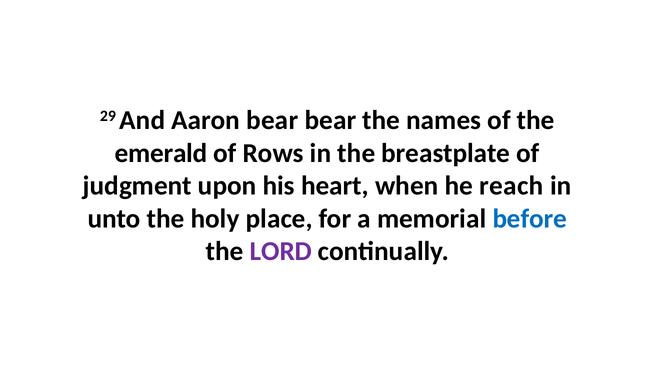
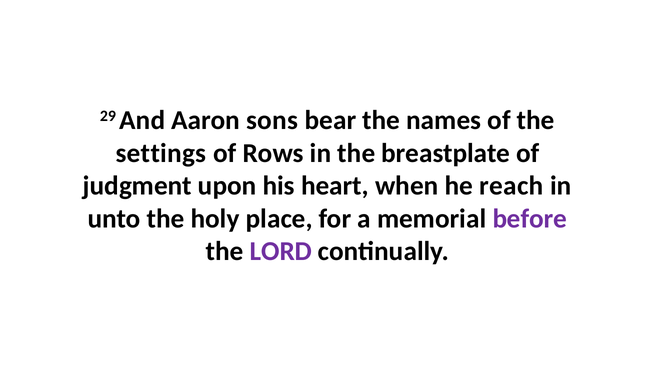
Aaron bear: bear -> sons (272, 121)
emerald: emerald -> settings (161, 153)
before colour: blue -> purple (530, 219)
